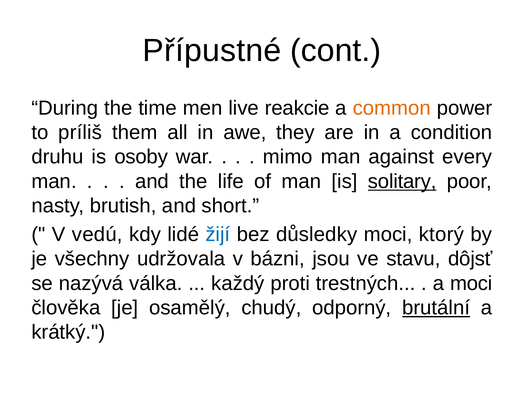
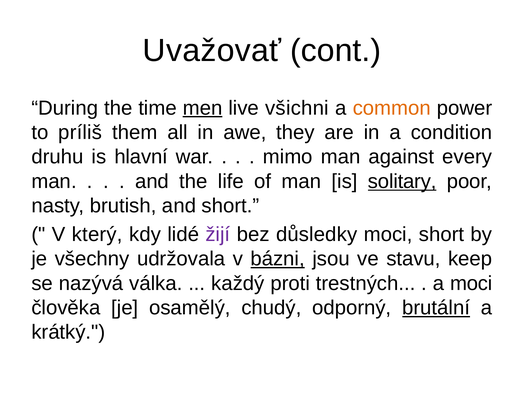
Přípustné: Přípustné -> Uvažovať (212, 51)
men underline: none -> present (203, 108)
reakcie: reakcie -> všichni (297, 108)
osoby: osoby -> hlavní (141, 157)
vedú: vedú -> který (97, 234)
žijí colour: blue -> purple (218, 234)
moci ktorý: ktorý -> short (442, 234)
bázni underline: none -> present (278, 259)
dôjsť: dôjsť -> keep (470, 259)
